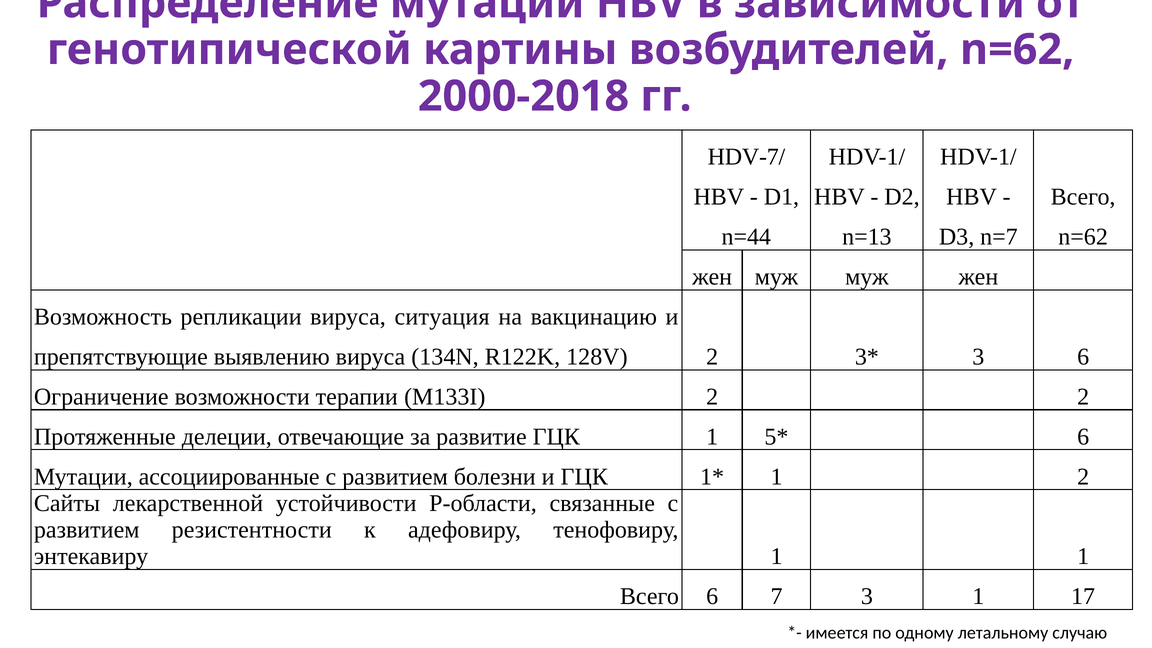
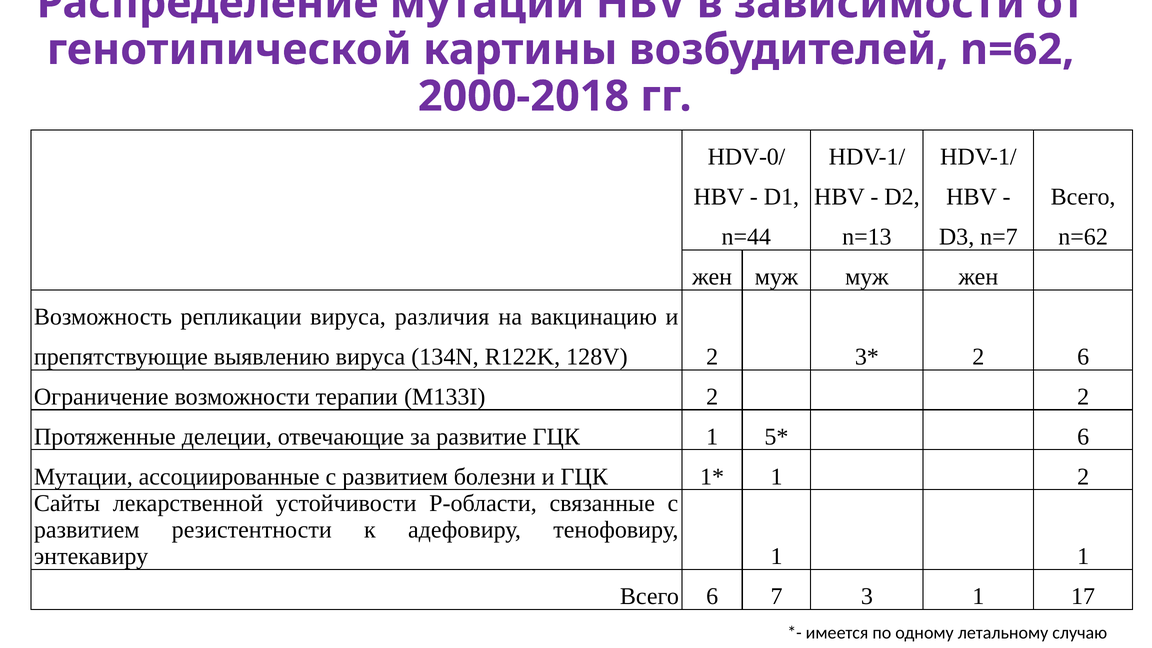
HDV-7/: HDV-7/ -> HDV-0/ (746, 157)
ситуация: ситуация -> различия (442, 317)
3: 3 -> 2 (978, 357)
